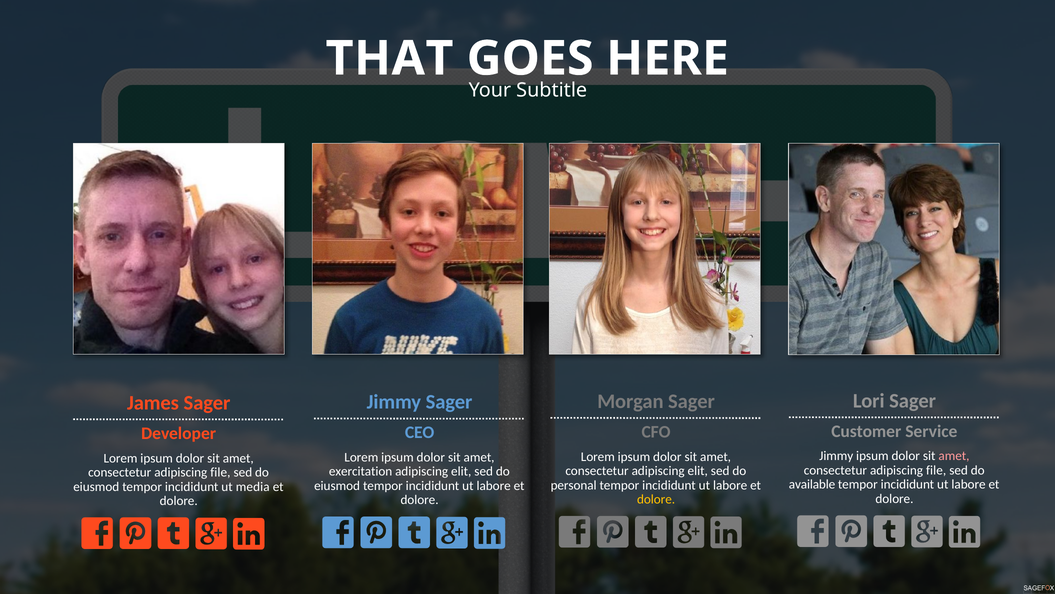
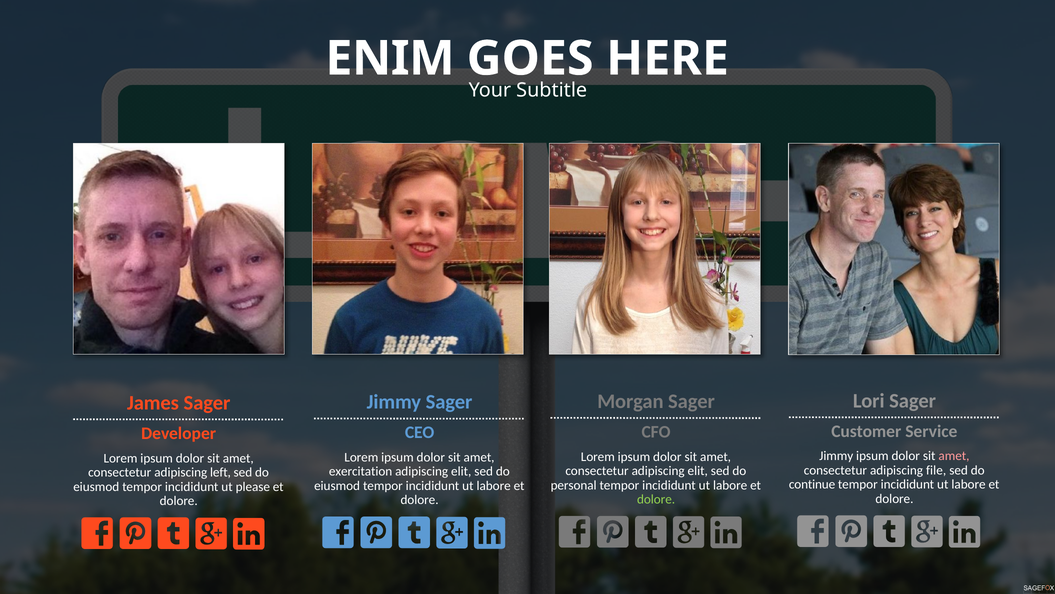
THAT: THAT -> ENIM (390, 59)
file: file -> left (220, 472)
available: available -> continue (812, 484)
media: media -> please (253, 486)
dolore colour: yellow -> light green (656, 499)
